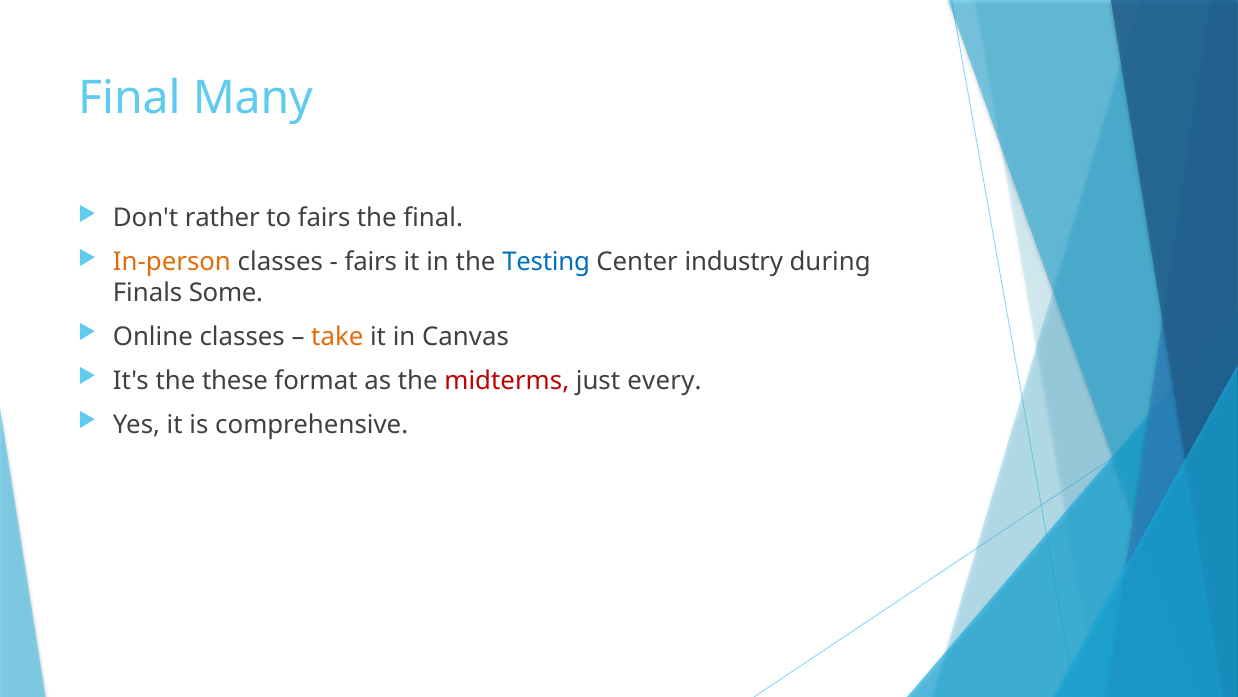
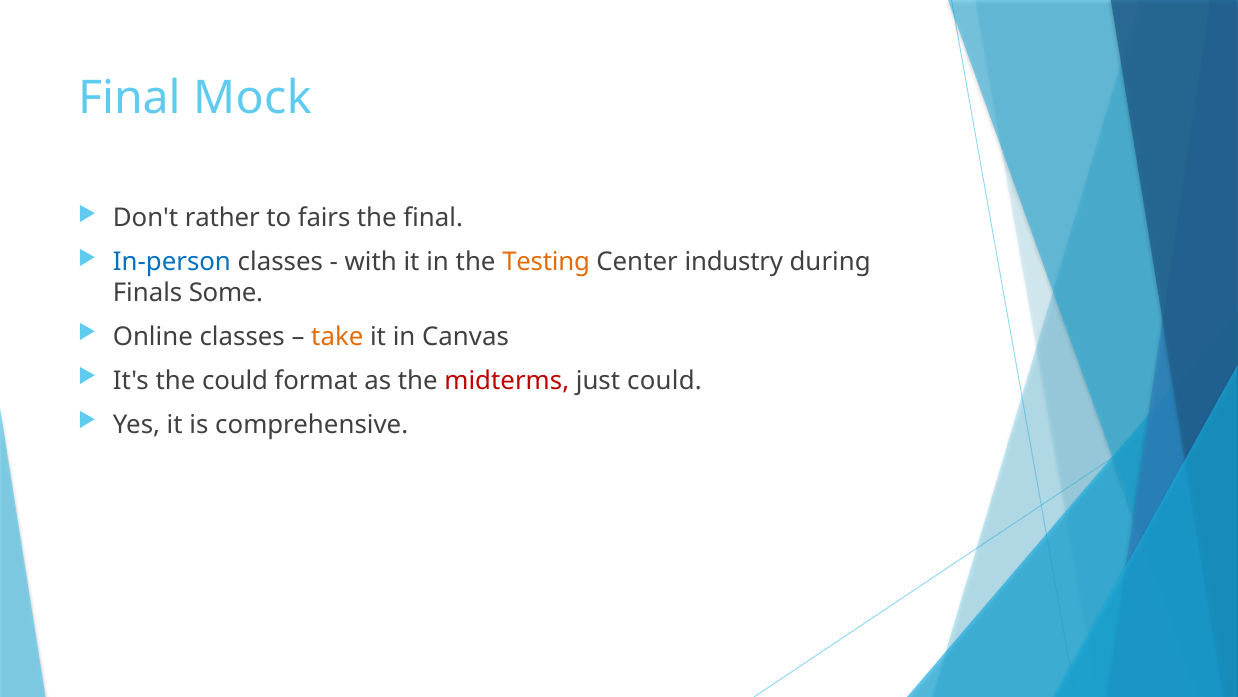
Many: Many -> Mock (252, 98)
In-person colour: orange -> blue (172, 262)
fairs: fairs -> with (371, 262)
Testing colour: blue -> orange (546, 262)
the these: these -> could (235, 380)
just every: every -> could (665, 380)
